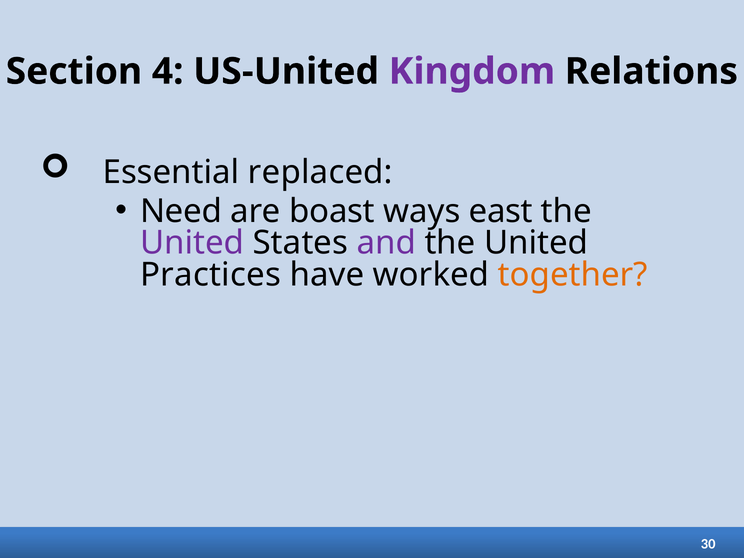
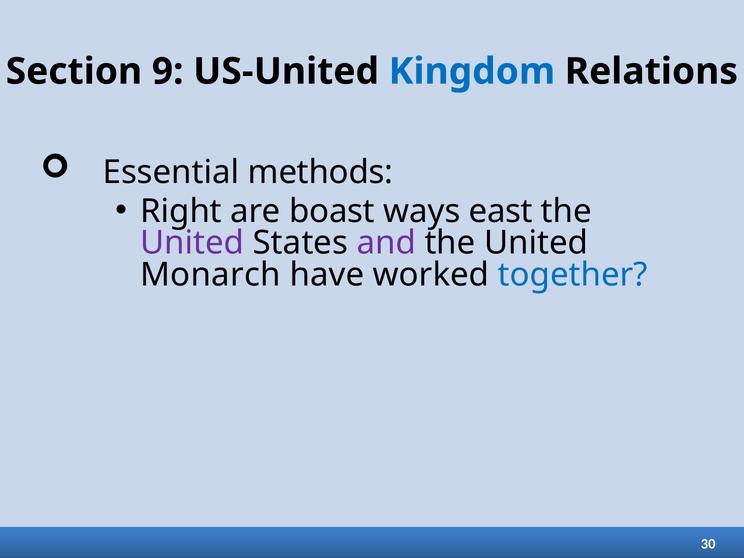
4: 4 -> 9 (168, 71)
Kingdom colour: purple -> blue (472, 71)
replaced: replaced -> methods (321, 172)
Need: Need -> Right (181, 211)
Practices: Practices -> Monarch (211, 275)
together colour: orange -> blue (573, 275)
